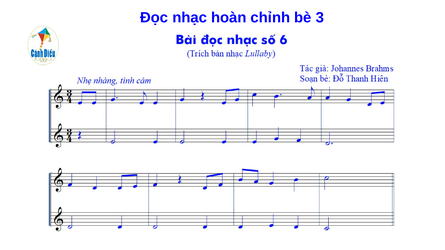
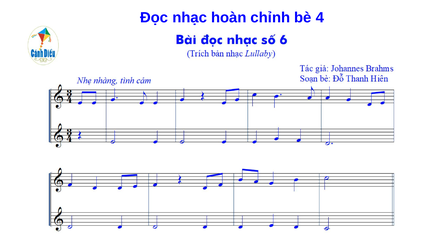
3: 3 -> 4 (320, 18)
